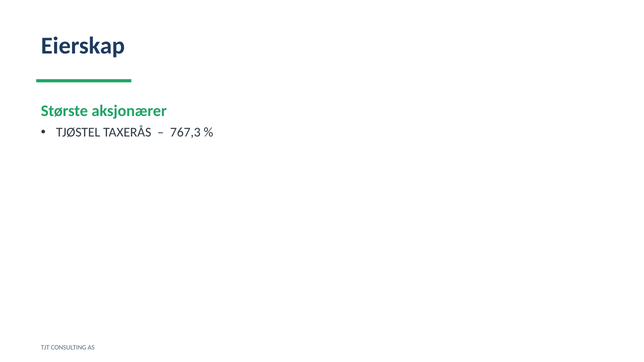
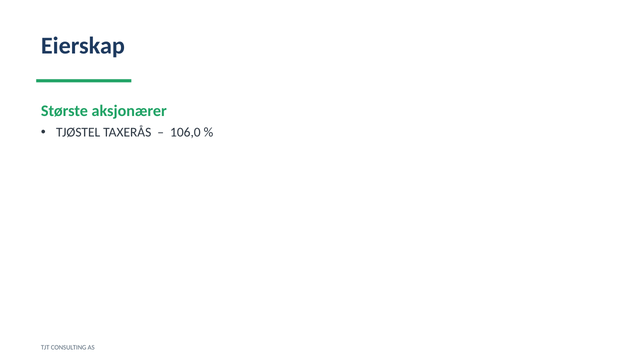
767,3: 767,3 -> 106,0 (185, 132)
